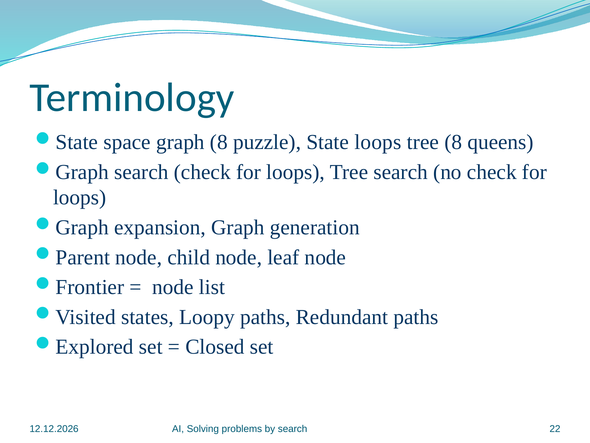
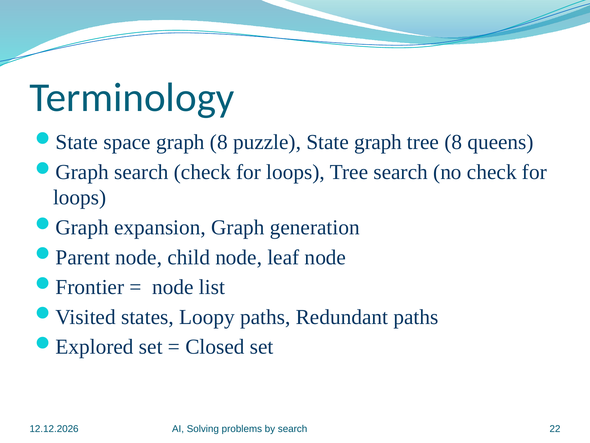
State loops: loops -> graph (378, 142)
